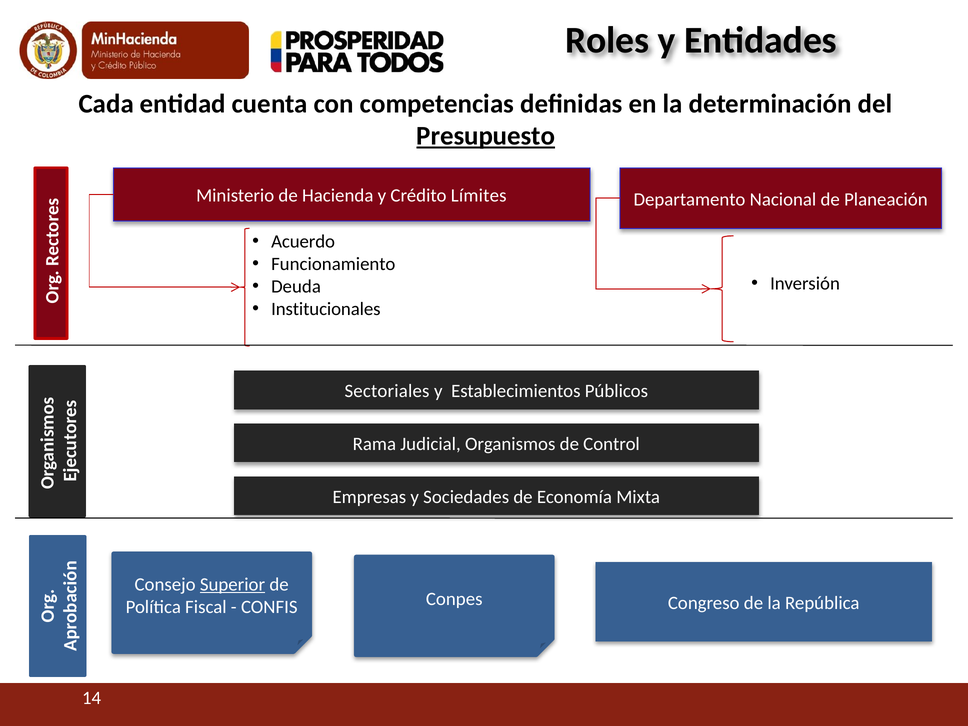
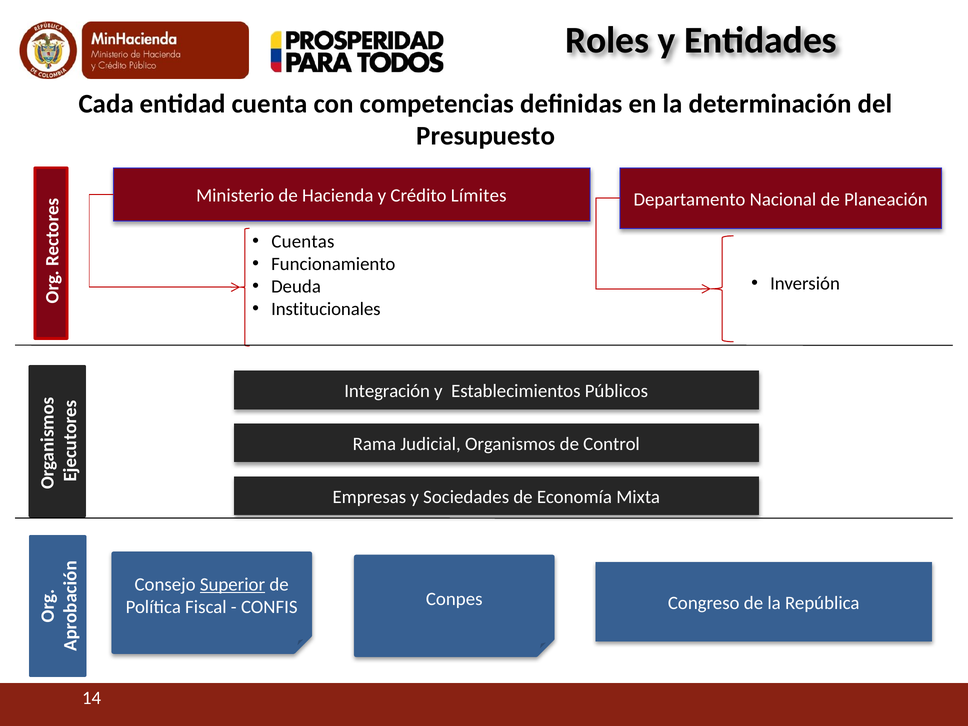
Presupuesto underline: present -> none (486, 136)
Acuerdo: Acuerdo -> Cuentas (303, 241)
Sectoriales: Sectoriales -> Integración (387, 391)
